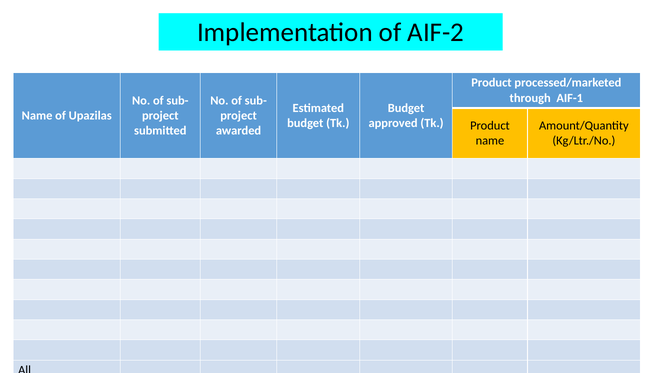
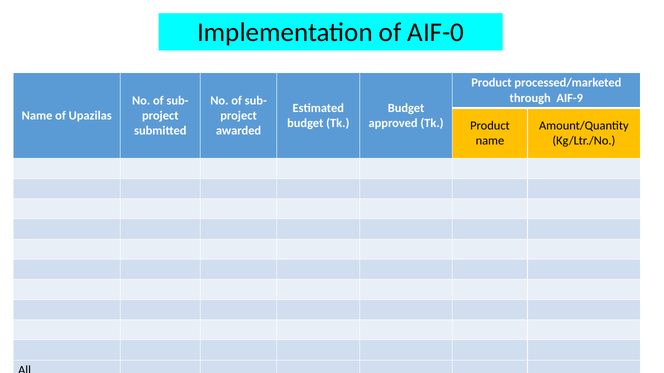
AIF-2: AIF-2 -> AIF-0 (436, 32)
AIF-1: AIF-1 -> AIF-9 (570, 98)
